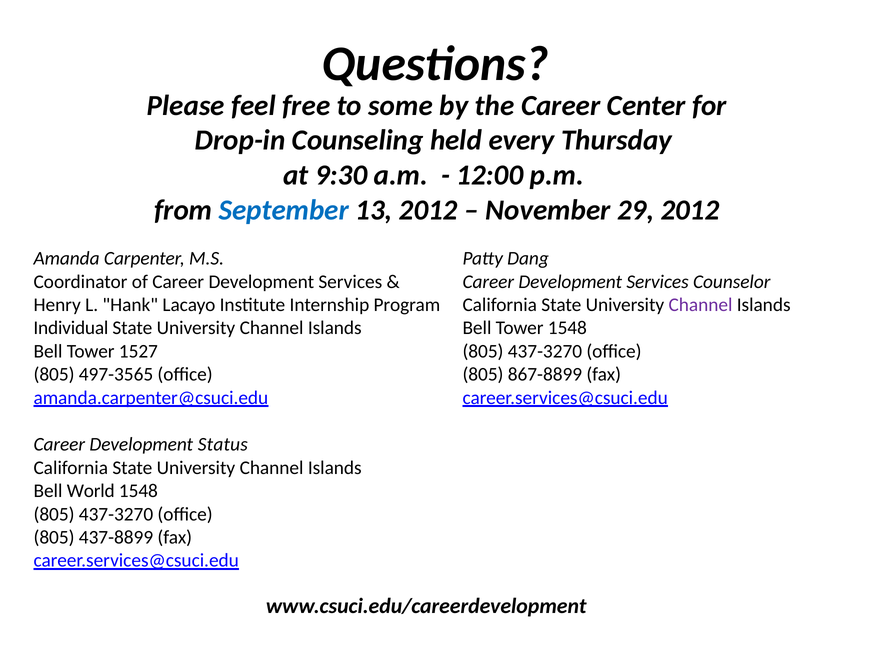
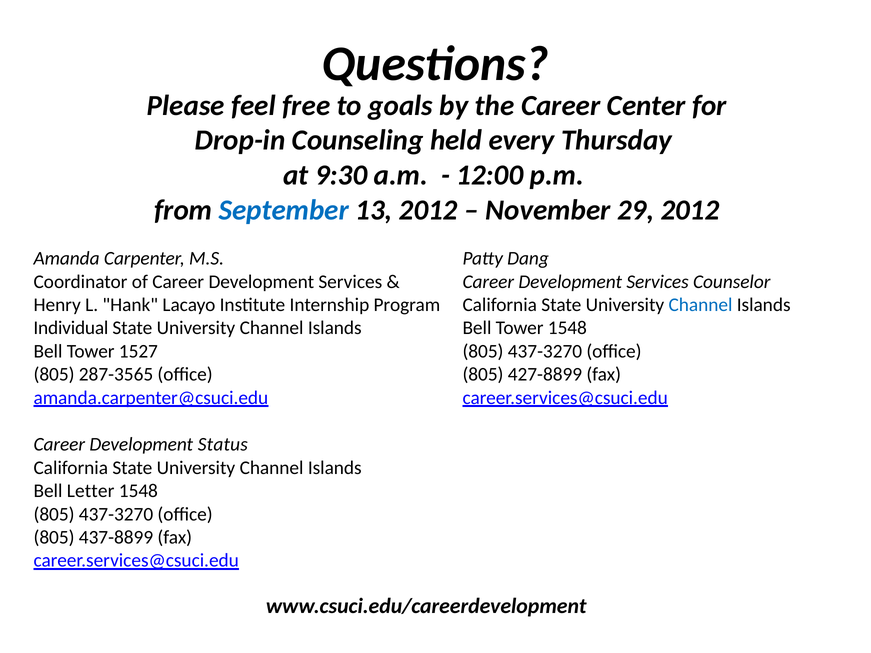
some: some -> goals (401, 106)
Channel colour: purple -> blue (701, 305)
497-3565: 497-3565 -> 287-3565 (116, 375)
867-8899: 867-8899 -> 427-8899 (545, 375)
World: World -> Letter (91, 491)
